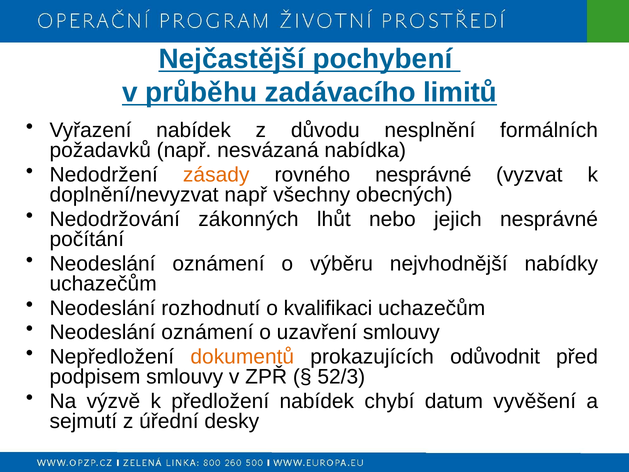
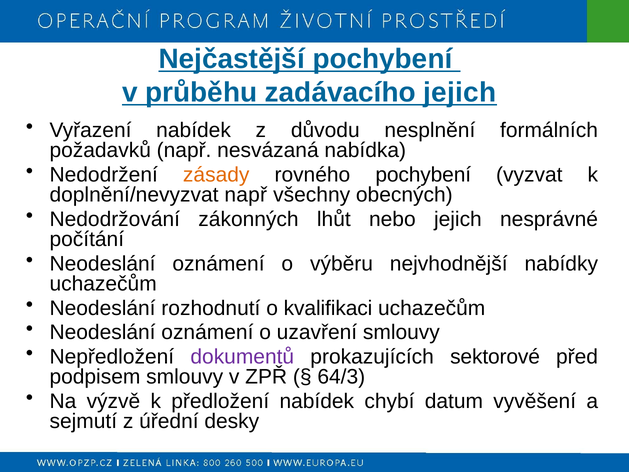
zadávacího limitů: limitů -> jejich (460, 92)
rovného nesprávné: nesprávné -> pochybení (423, 175)
dokumentů colour: orange -> purple (242, 357)
odůvodnit: odůvodnit -> sektorové (495, 357)
52/3: 52/3 -> 64/3 (341, 377)
